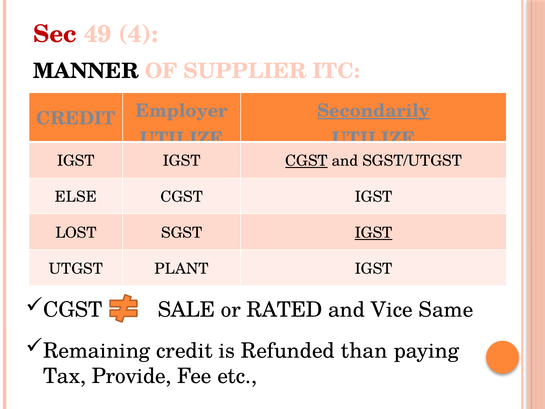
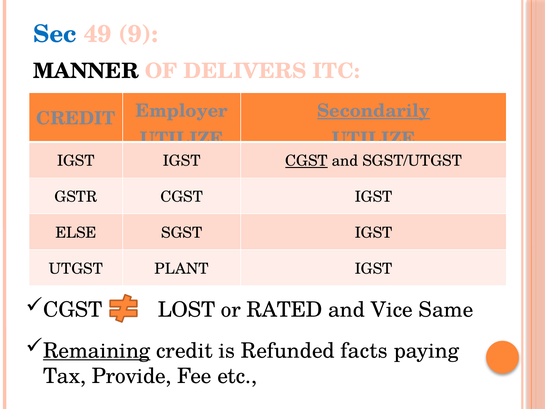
Sec colour: red -> blue (55, 34)
4: 4 -> 9 (138, 34)
SUPPLIER: SUPPLIER -> DELIVERS (245, 71)
ELSE: ELSE -> GSTR (76, 197)
LOST: LOST -> ELSE (76, 233)
IGST underline: present -> none (374, 233)
SALE: SALE -> LOST (186, 310)
Remaining underline: none -> present (97, 351)
than: than -> facts (364, 351)
